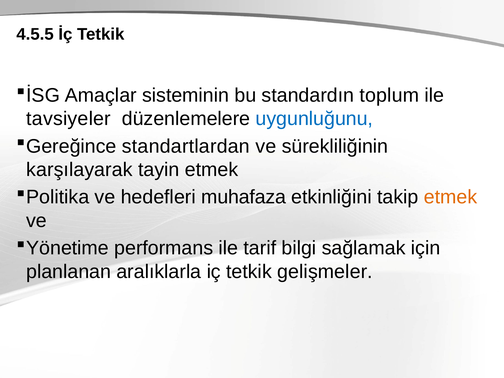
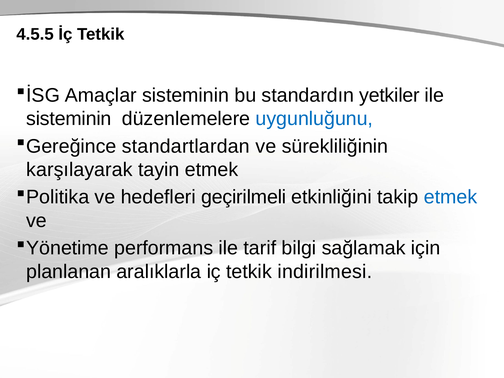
toplum: toplum -> yetkiler (389, 95)
tavsiyeler: tavsiyeler -> sisteminin (69, 119)
muhafaza: muhafaza -> geçirilmeli (244, 197)
etmek colour: orange -> blue (450, 197)
gelişmeler: gelişmeler -> indirilmesi (325, 272)
